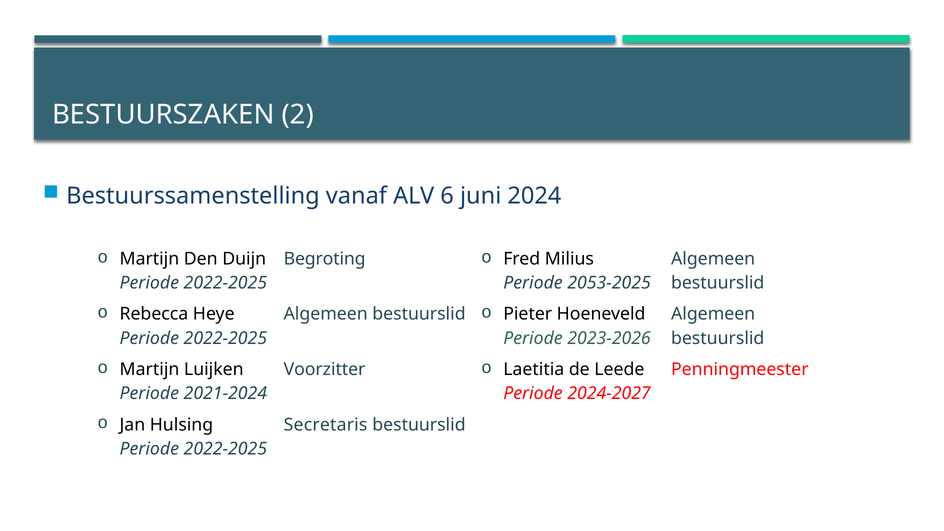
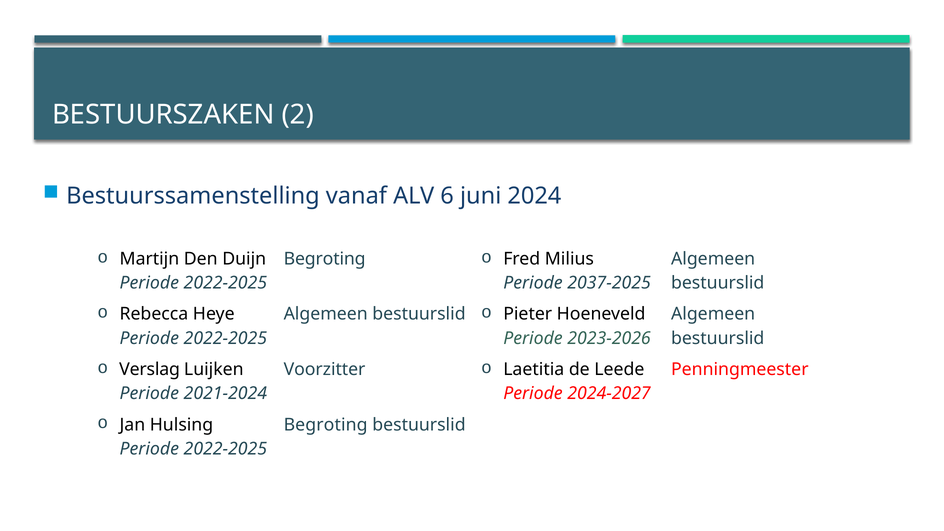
2053-2025: 2053-2025 -> 2037-2025 (609, 283)
Martijn: Martijn -> Verslag (150, 369)
Secretaris: Secretaris -> Begroting (326, 425)
